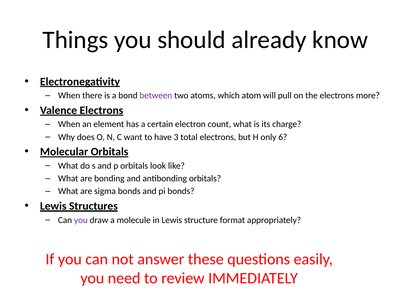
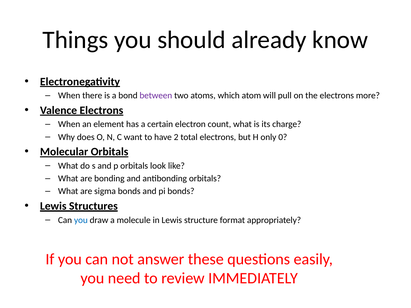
3: 3 -> 2 (176, 137)
6: 6 -> 0 (283, 137)
you colour: purple -> blue (81, 220)
